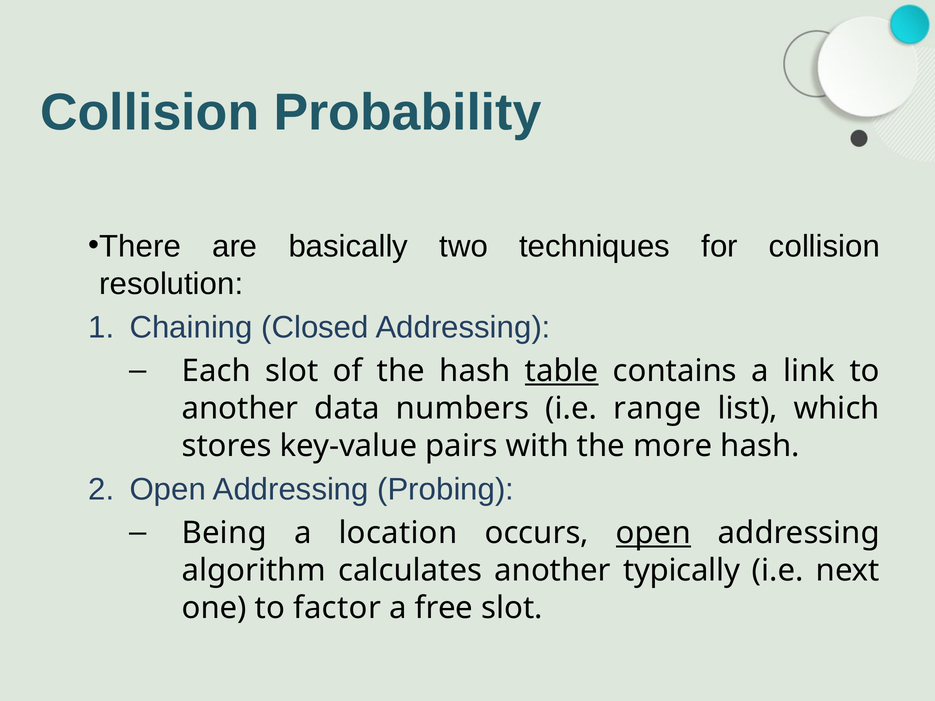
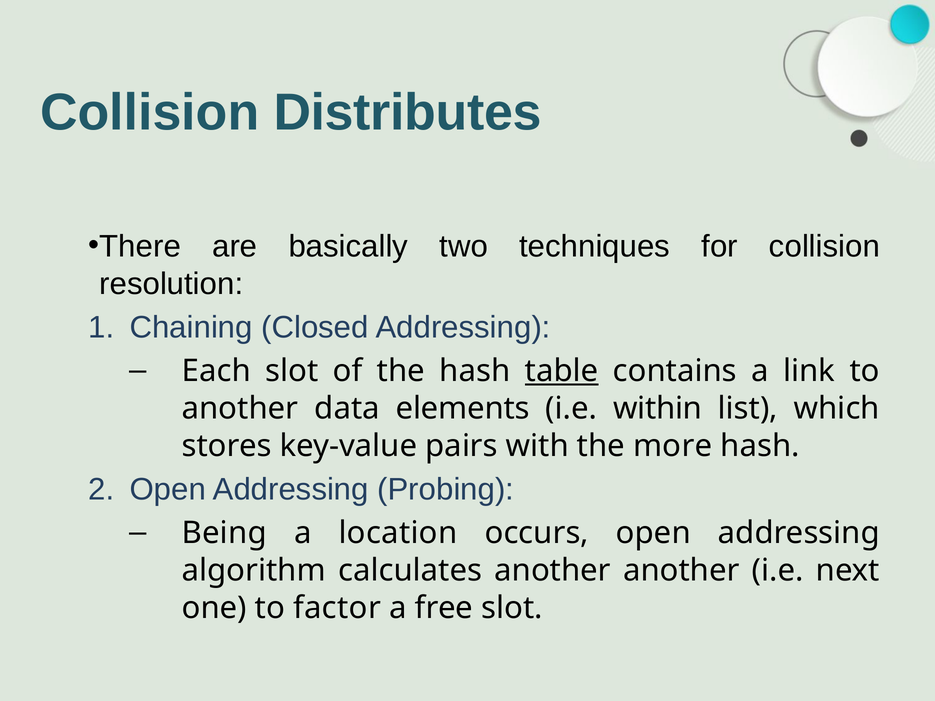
Probability: Probability -> Distributes (408, 113)
numbers: numbers -> elements (463, 409)
range: range -> within (658, 409)
open underline: present -> none (653, 533)
another typically: typically -> another (681, 571)
